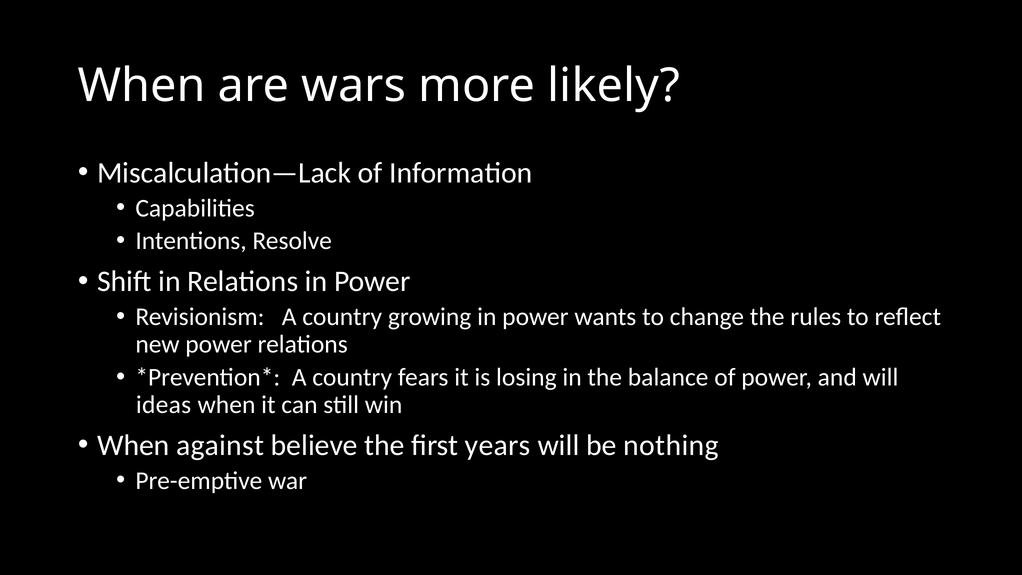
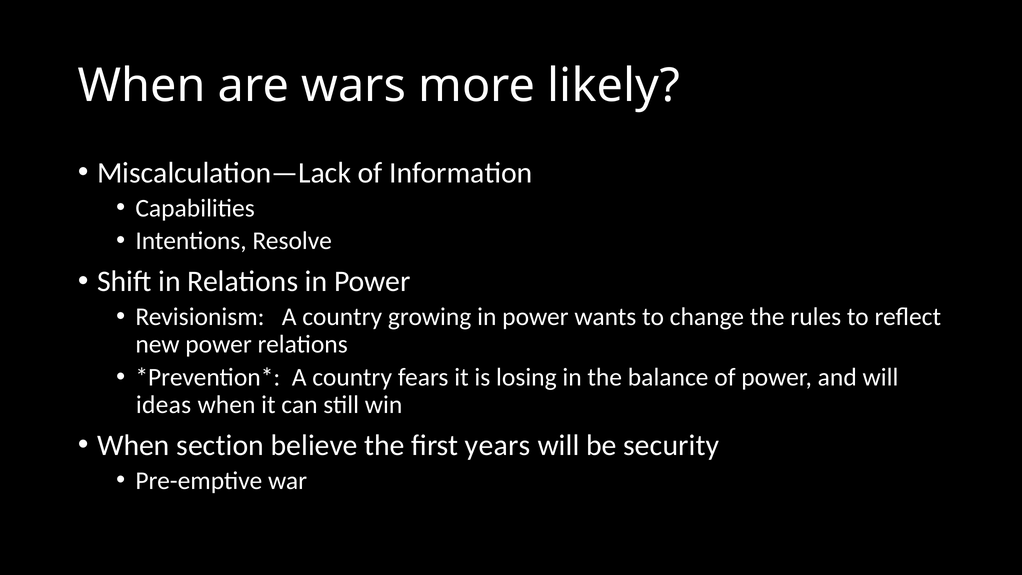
against: against -> section (220, 445)
nothing: nothing -> security (671, 445)
